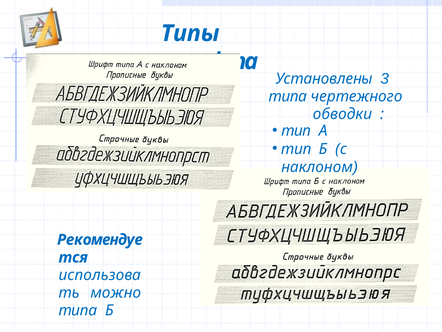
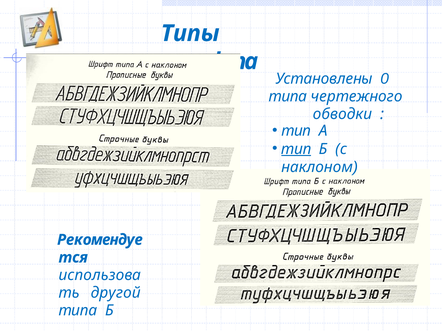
3: 3 -> 0 (385, 78)
тип underline: none -> present (296, 149)
можно: можно -> другой (116, 292)
